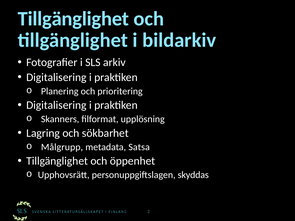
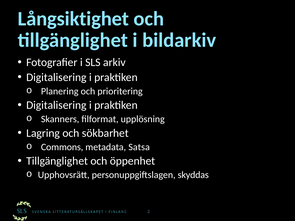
Tillgänglighet: Tillgänglighet -> Långsiktighet (73, 19)
Målgrupp: Målgrupp -> Commons (62, 147)
